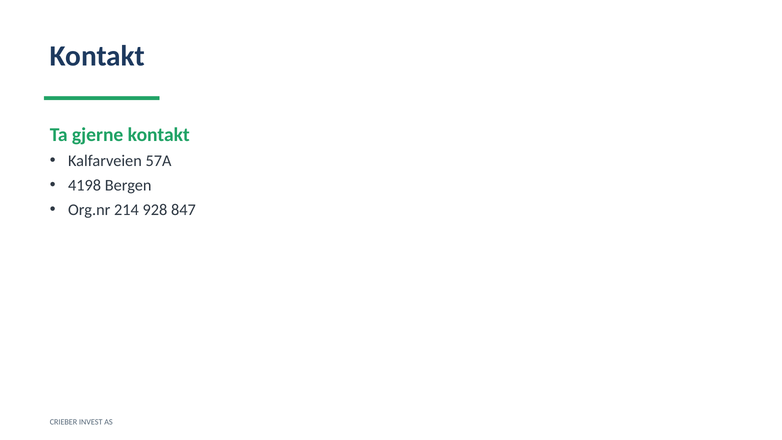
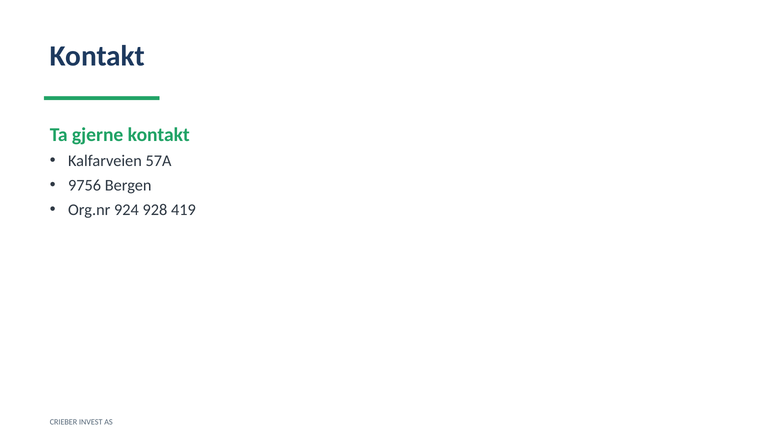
4198: 4198 -> 9756 (85, 185)
214: 214 -> 924 (126, 210)
847: 847 -> 419 (183, 210)
